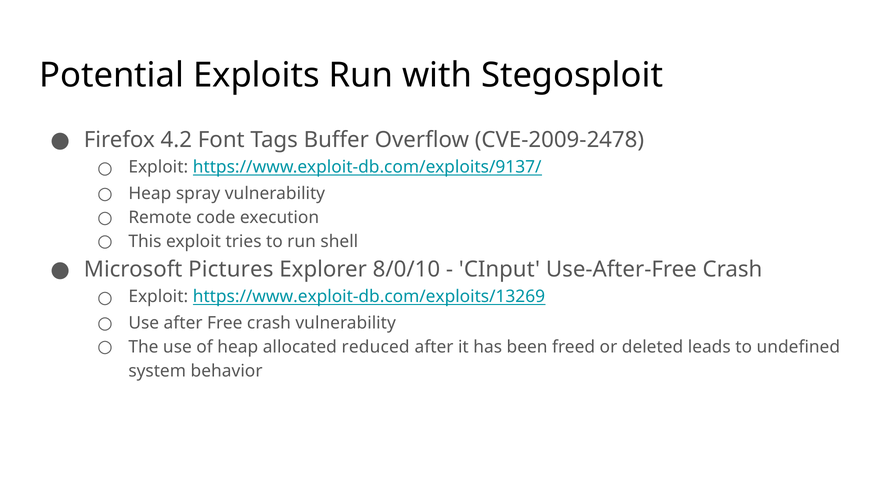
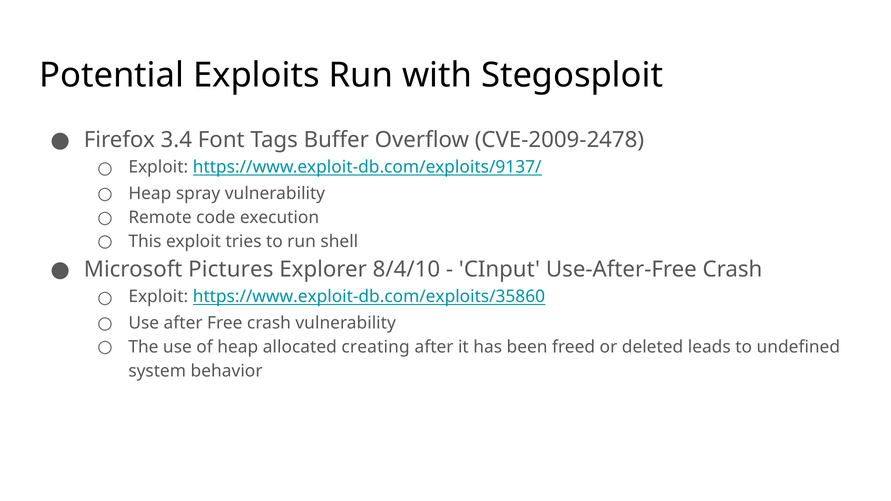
4.2: 4.2 -> 3.4 (176, 140)
8/0/10: 8/0/10 -> 8/4/10 (406, 270)
https://www.exploit-db.com/exploits/13269: https://www.exploit-db.com/exploits/13269 -> https://www.exploit-db.com/exploits/35860 (369, 297)
reduced: reduced -> creating (376, 347)
